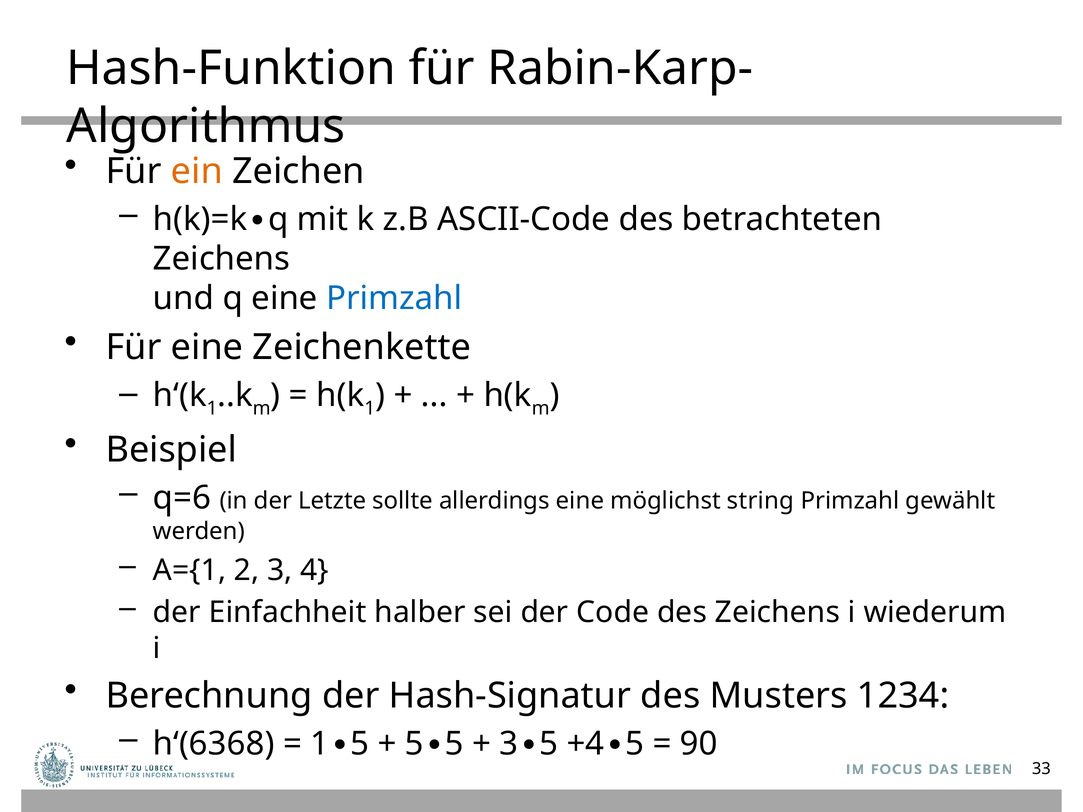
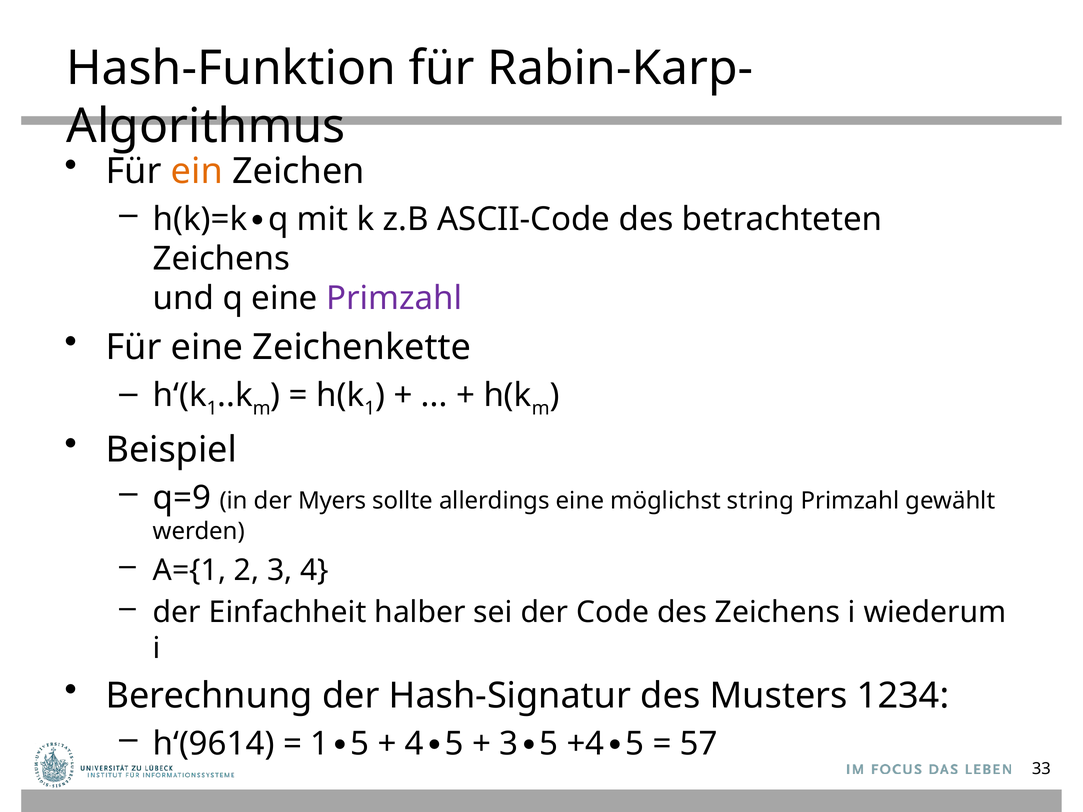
Primzahl colour: blue -> purple (394, 299)
q=6: q=6 -> q=9 (182, 498)
Letzte: Letzte -> Myers (332, 501)
h‘(6368: h‘(6368 -> h‘(9614 (214, 744)
5: 5 -> 4 (414, 744)
90: 90 -> 57 (699, 744)
